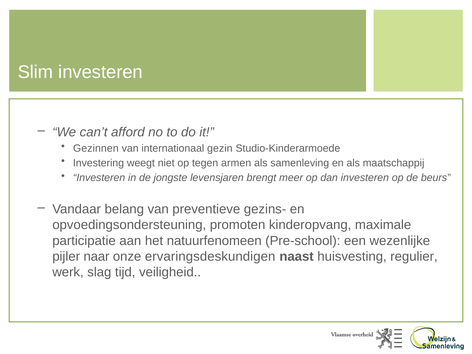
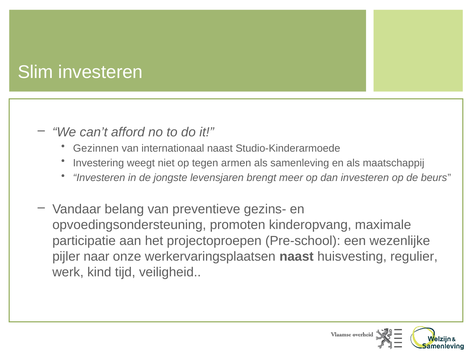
internationaal gezin: gezin -> naast (220, 148)
natuurfenomeen: natuurfenomeen -> projectoproepen (214, 241)
ervaringsdeskundigen: ervaringsdeskundigen -> werkervaringsplaatsen (210, 256)
slag: slag -> kind (99, 272)
